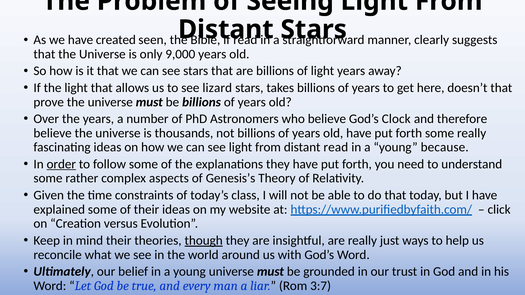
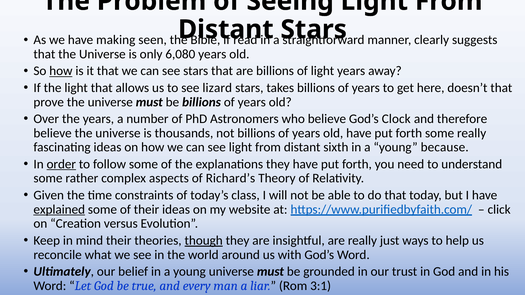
created: created -> making (116, 40)
9,000: 9,000 -> 6,080 (180, 54)
how underline: none -> present (61, 71)
distant read: read -> sixth (336, 147)
Genesis’s: Genesis’s -> Richard’s (230, 178)
explained underline: none -> present (59, 210)
3:7: 3:7 -> 3:1 (321, 286)
